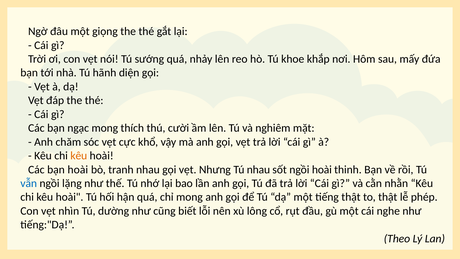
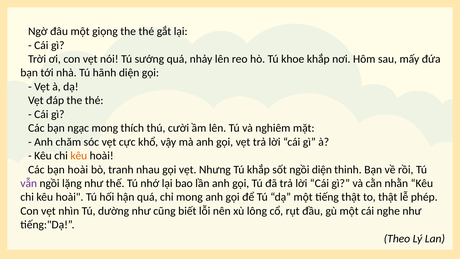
Tú nhau: nhau -> khắp (258, 169)
ngồi hoài: hoài -> diện (322, 169)
vẫn colour: blue -> purple (29, 183)
